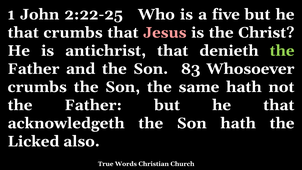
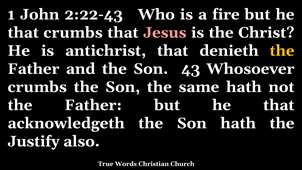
2:22-25: 2:22-25 -> 2:22-43 (94, 14)
five: five -> fire (226, 14)
the colour: light green -> yellow (282, 51)
83: 83 -> 43 (191, 69)
Licked: Licked -> Justify (34, 141)
